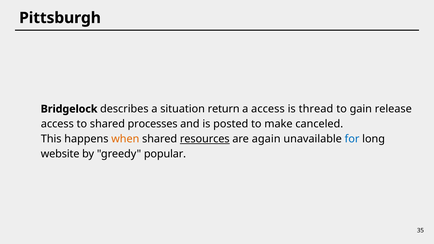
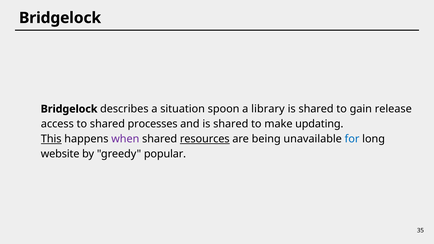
Pittsburgh: Pittsburgh -> Bridgelock (60, 18)
return: return -> spoon (224, 109)
a access: access -> library (268, 109)
thread: thread -> shared (316, 109)
and is posted: posted -> shared (231, 124)
canceled: canceled -> updating (319, 124)
This underline: none -> present (51, 139)
when colour: orange -> purple (125, 139)
again: again -> being (266, 139)
